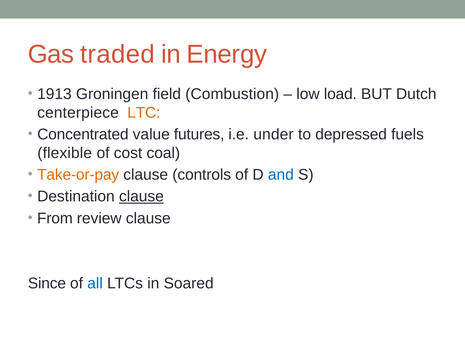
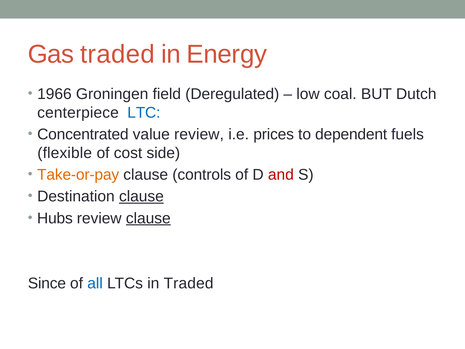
1913: 1913 -> 1966 (54, 94)
Combustion: Combustion -> Deregulated (232, 94)
load: load -> coal (340, 94)
LTC colour: orange -> blue (144, 113)
value futures: futures -> review (199, 134)
under: under -> prices (274, 134)
depressed: depressed -> dependent (351, 134)
coal: coal -> side (163, 153)
and colour: blue -> red (281, 175)
From: From -> Hubs (55, 218)
clause underline: none -> present (148, 218)
in Soared: Soared -> Traded (189, 283)
